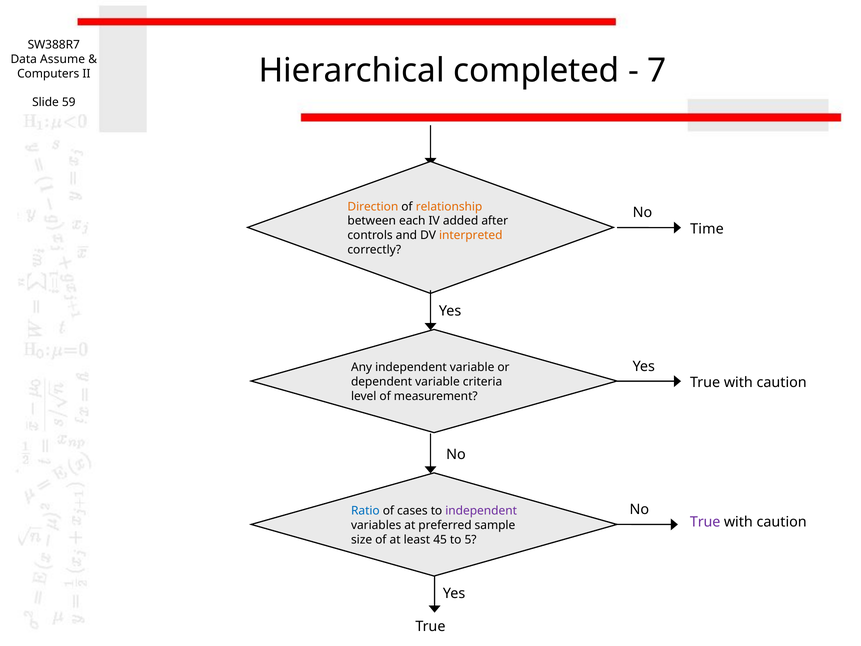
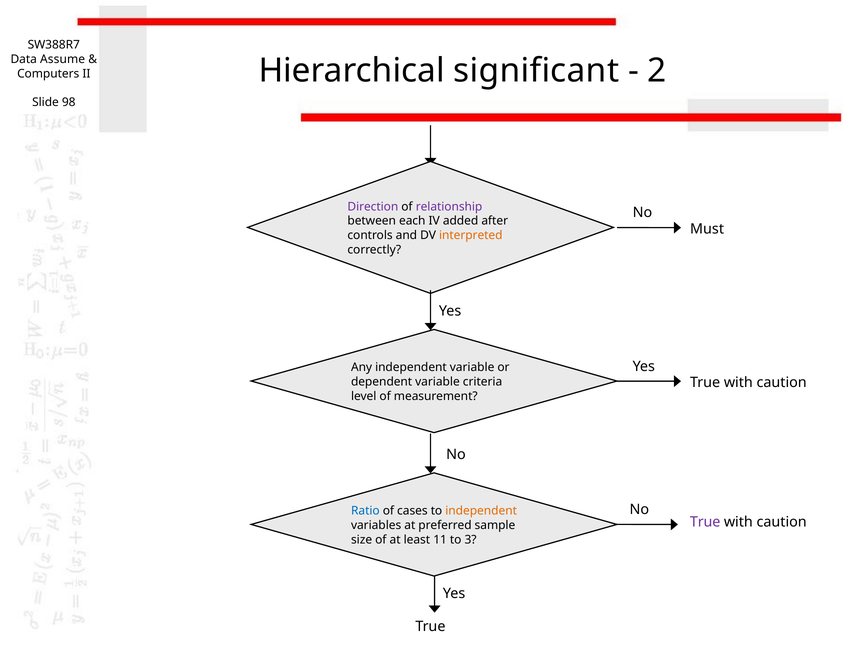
completed: completed -> significant (536, 71)
7: 7 -> 2 (657, 71)
59: 59 -> 98 (69, 102)
Direction colour: orange -> purple (373, 207)
relationship colour: orange -> purple (449, 207)
Time: Time -> Must (707, 229)
independent colour: purple -> orange (481, 511)
45: 45 -> 11 (440, 539)
5: 5 -> 3 (471, 539)
